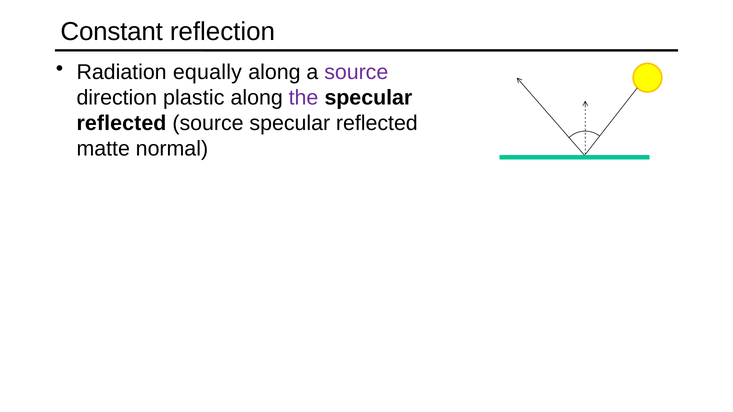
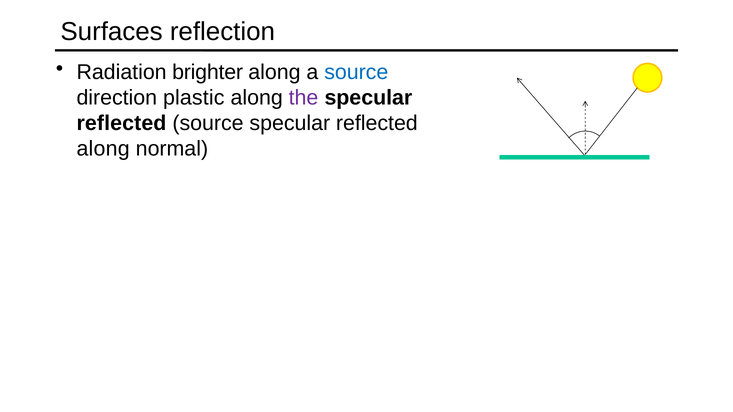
Constant: Constant -> Surfaces (112, 32)
equally: equally -> brighter (208, 72)
source colour: purple -> blue (356, 72)
matte: matte -> along (103, 149)
